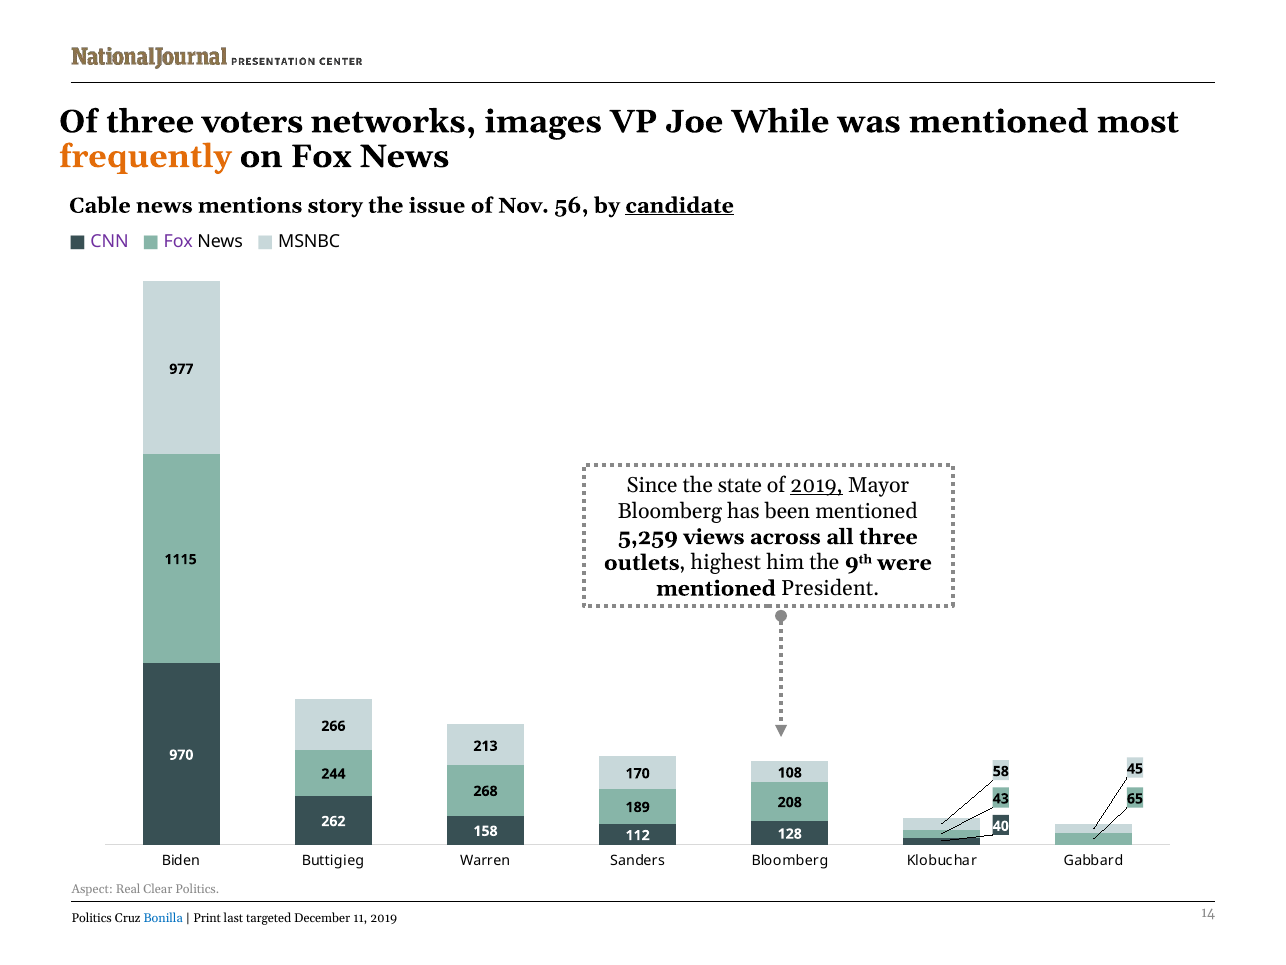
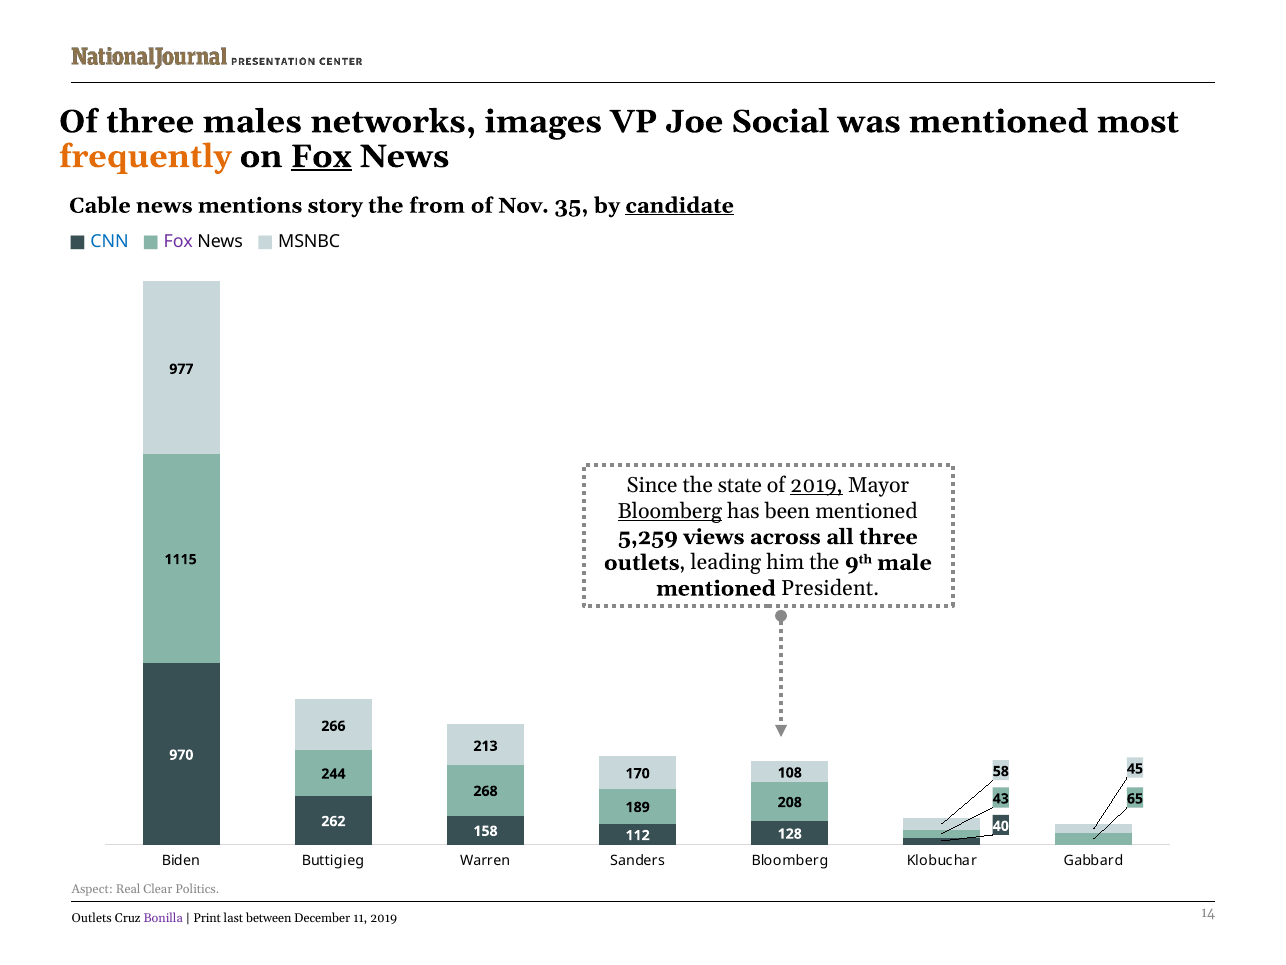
voters: voters -> males (252, 122)
While: While -> Social (780, 122)
Fox underline: none -> present (321, 156)
issue: issue -> from (437, 205)
56: 56 -> 35 (571, 205)
CNN colour: purple -> blue (110, 242)
Bloomberg underline: none -> present (670, 511)
highest: highest -> leading (726, 562)
were: were -> male (905, 562)
Politics: Politics -> Outlets (92, 918)
Bonilla colour: blue -> purple (163, 918)
targeted: targeted -> between (269, 918)
